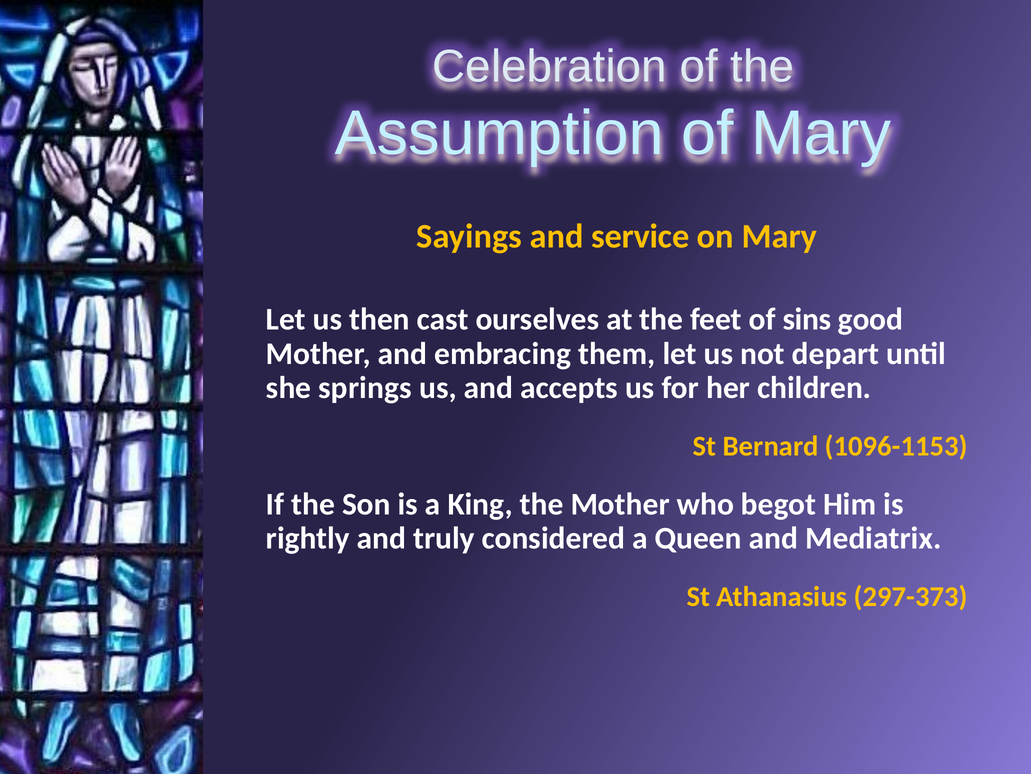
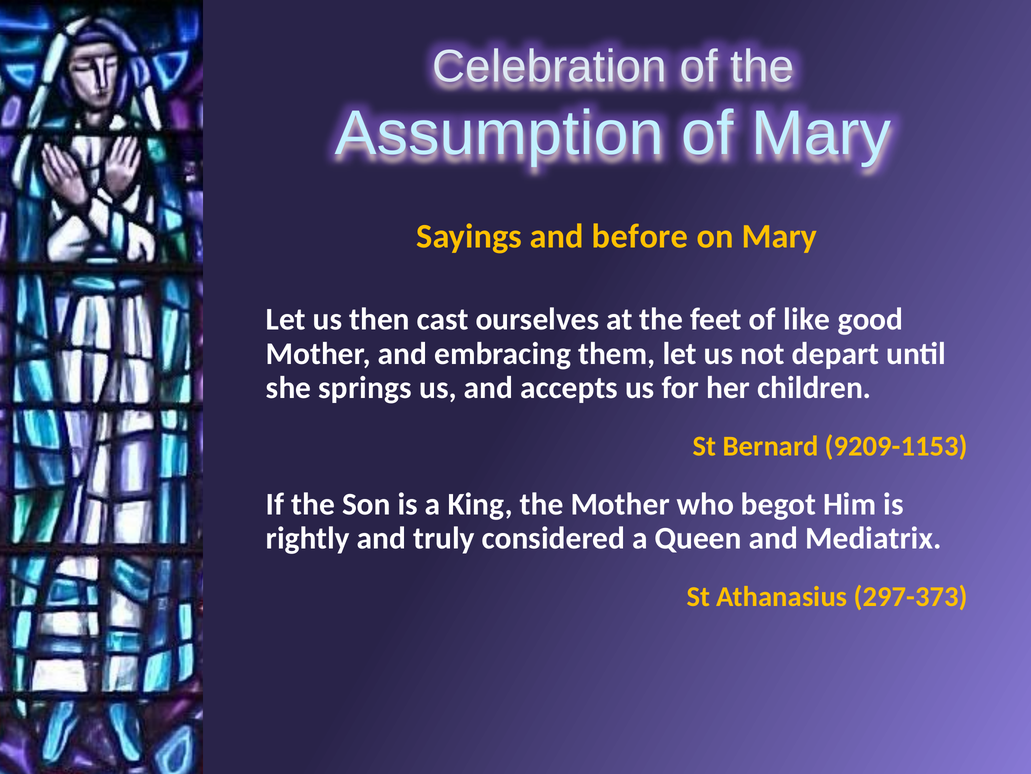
service: service -> before (640, 236)
sins: sins -> like (807, 319)
1096-1153: 1096-1153 -> 9209-1153 (896, 446)
